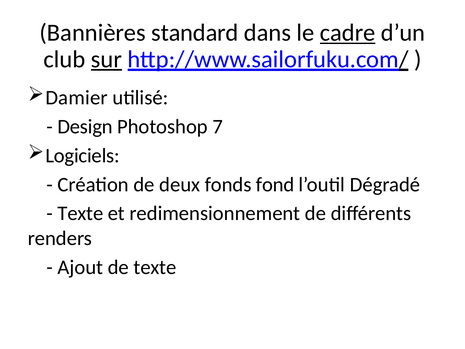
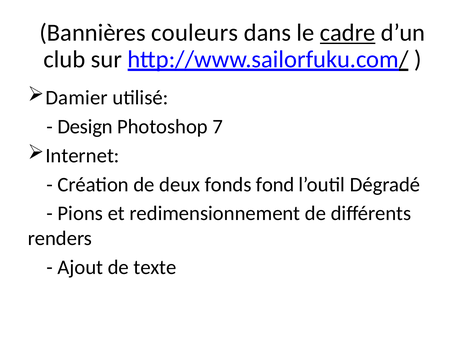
standard: standard -> couleurs (195, 33)
sur underline: present -> none (106, 59)
Logiciels: Logiciels -> Internet (82, 155)
Texte: Texte -> Pions (80, 213)
